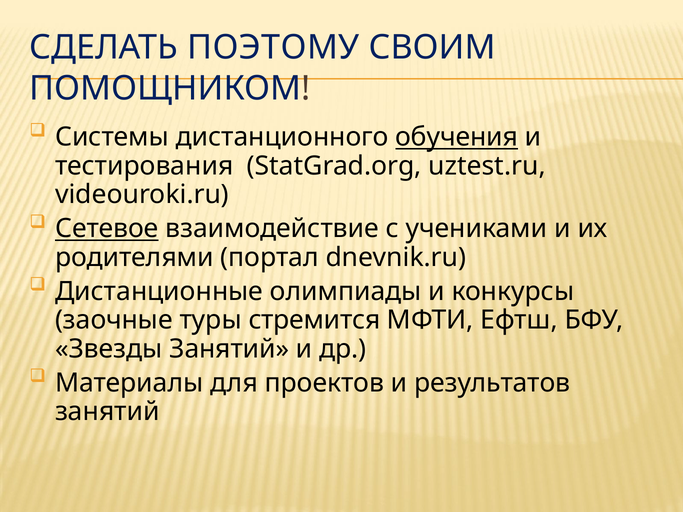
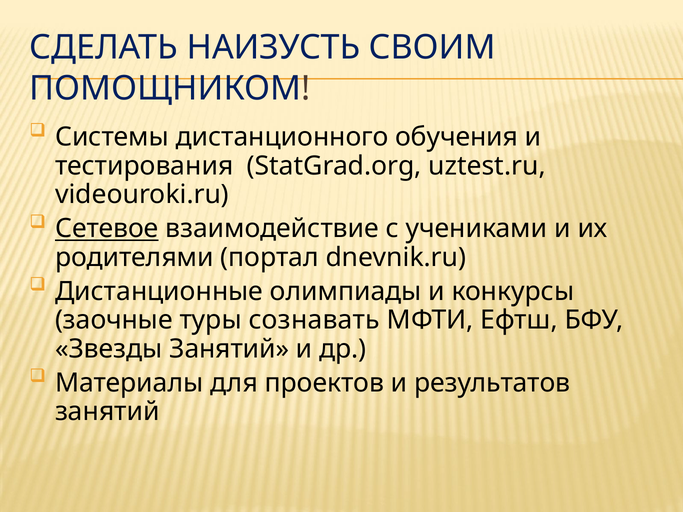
ПОЭТОМУ: ПОЭТОМУ -> НАИЗУСТЬ (274, 47)
обучения underline: present -> none (457, 137)
стремится: стремится -> сознавать (314, 320)
